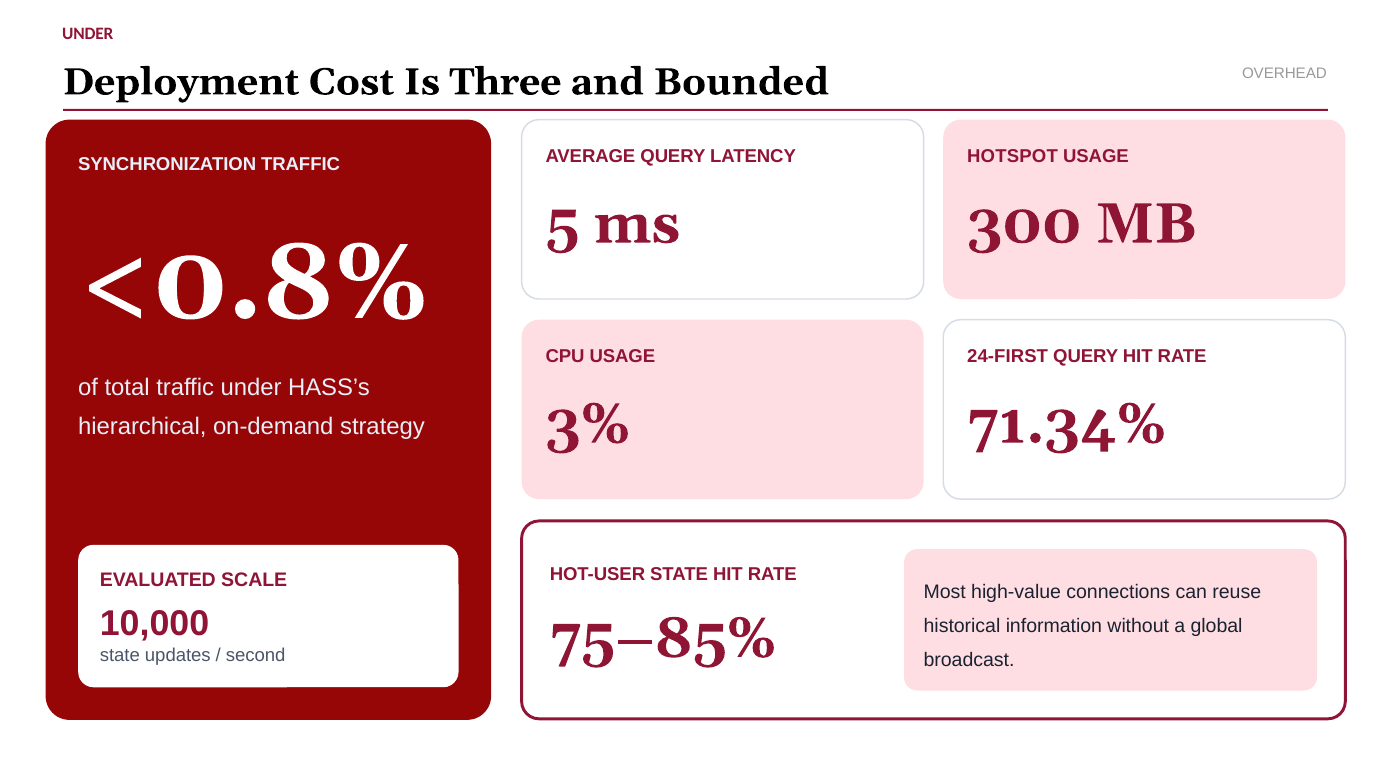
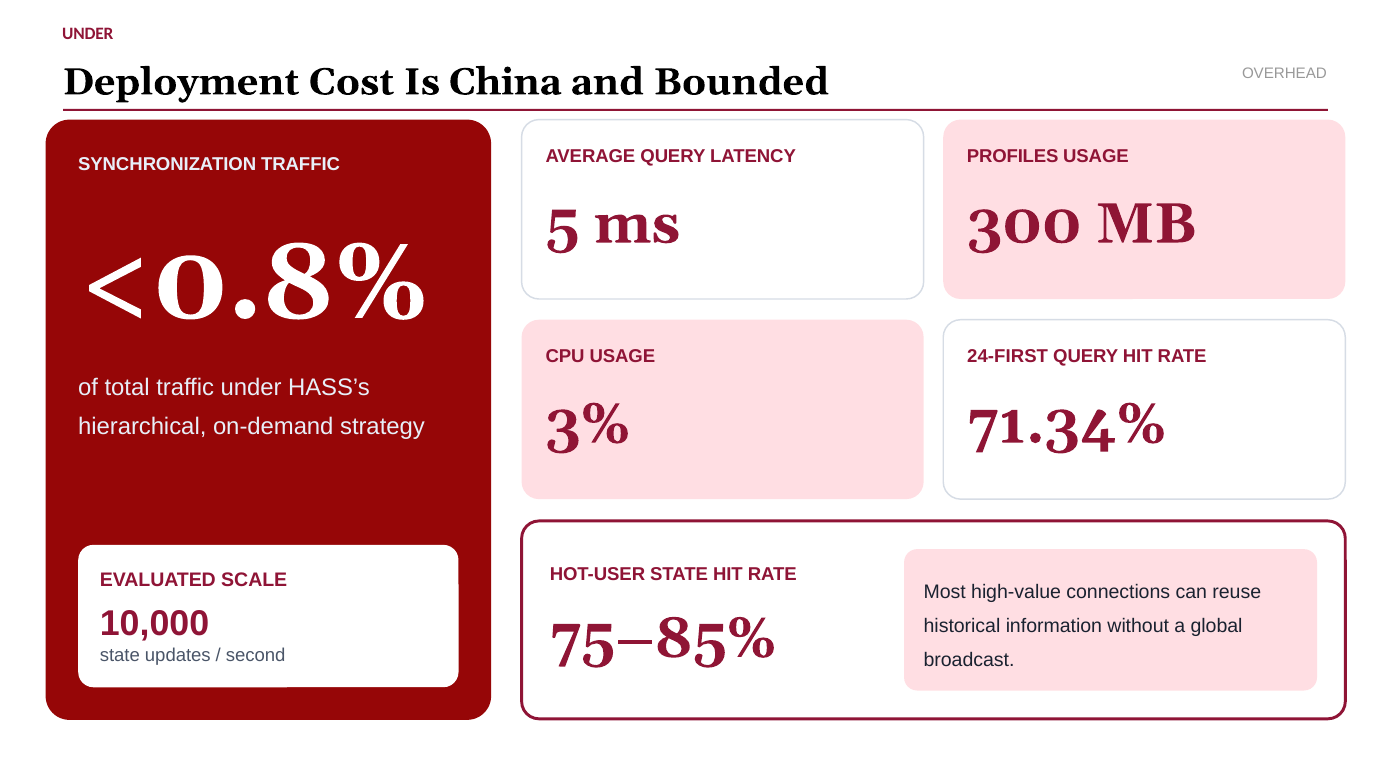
Three: Three -> China (505, 82)
HOTSPOT: HOTSPOT -> PROFILES (1013, 156)
